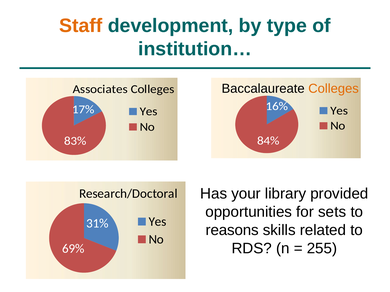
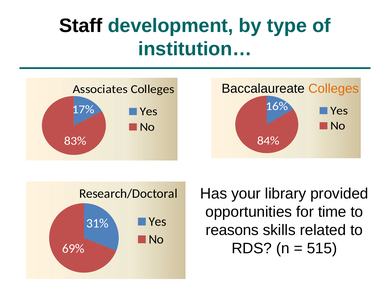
Staff colour: orange -> black (81, 26)
sets: sets -> time (332, 212)
255: 255 -> 515 (322, 249)
